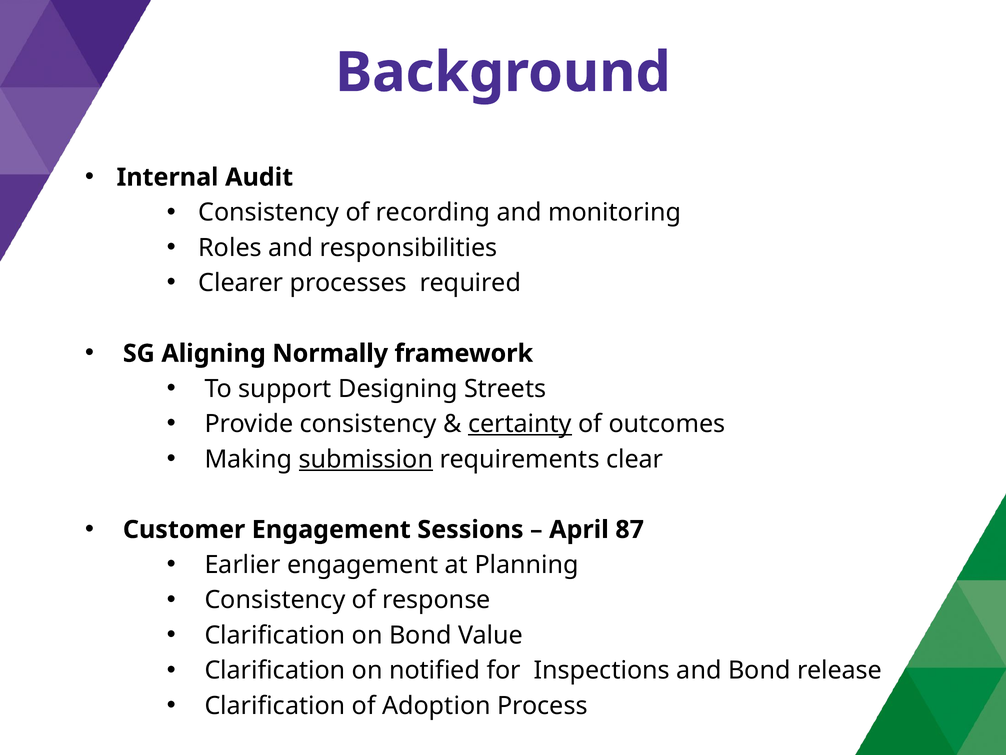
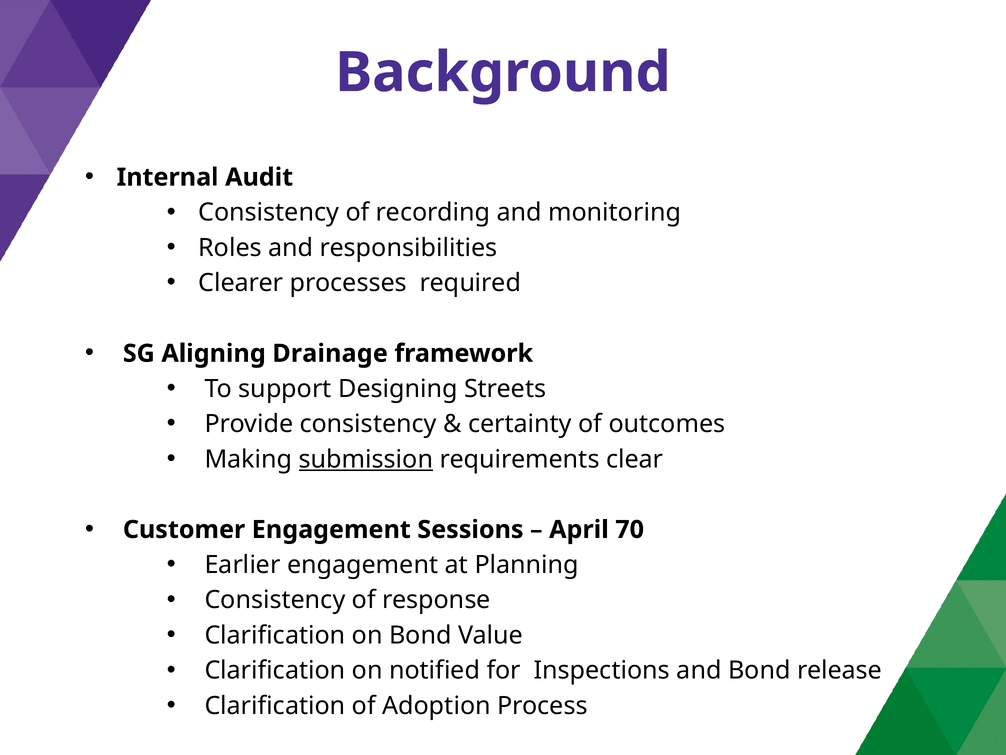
Normally: Normally -> Drainage (330, 353)
certainty underline: present -> none (520, 424)
87: 87 -> 70 (630, 529)
